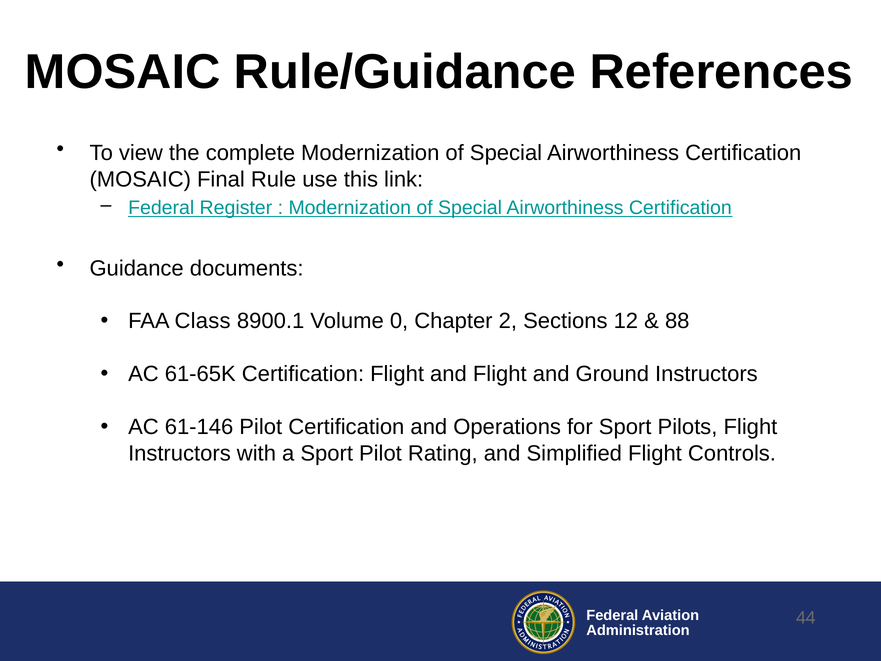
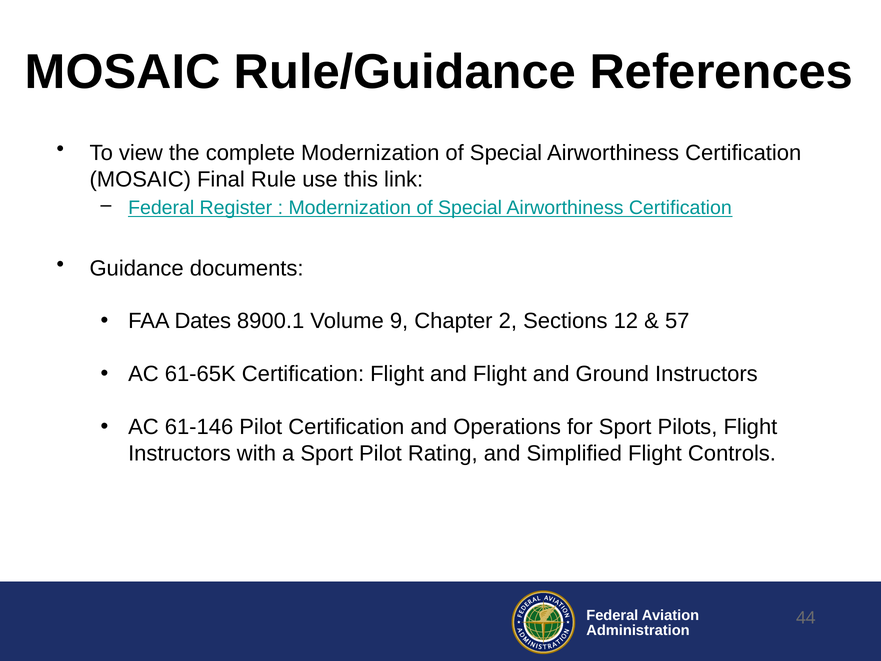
Class: Class -> Dates (203, 321)
0: 0 -> 9 (399, 321)
88: 88 -> 57 (677, 321)
